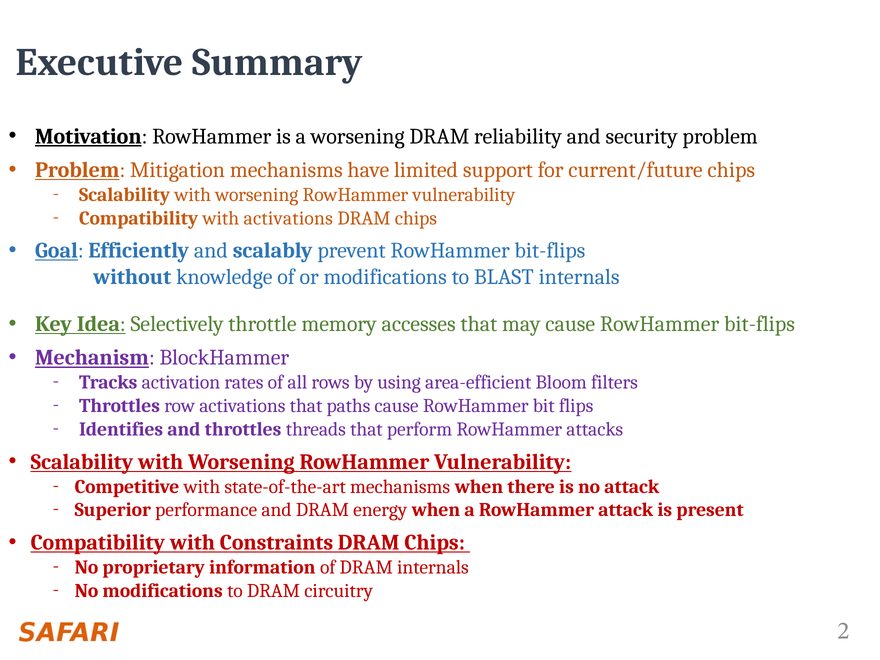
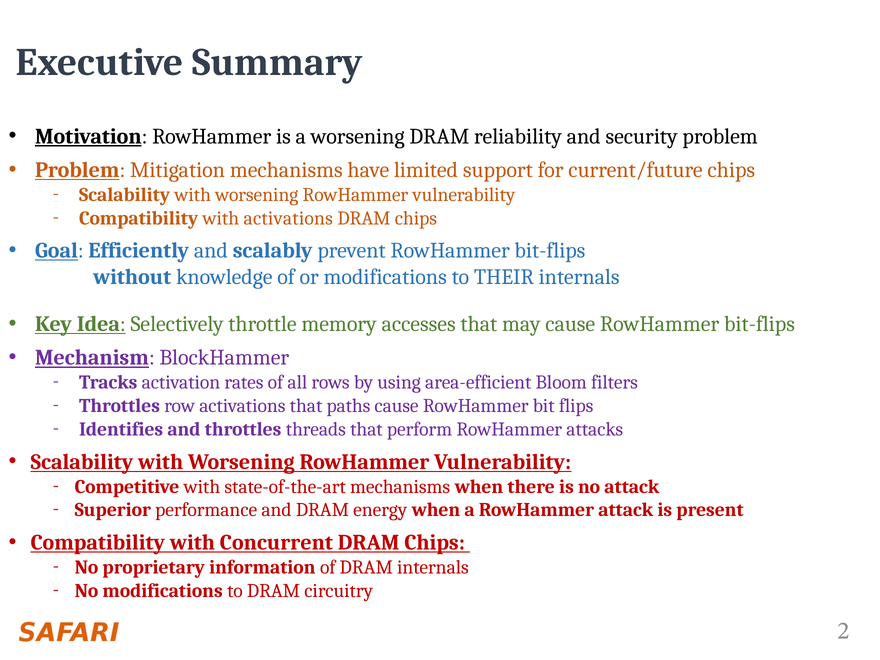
BLAST: BLAST -> THEIR (504, 277)
Constraints: Constraints -> Concurrent (276, 542)
